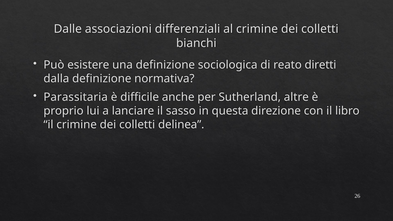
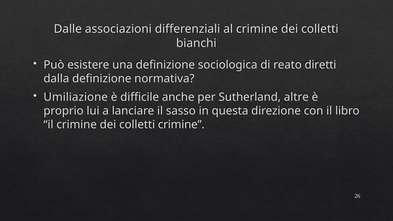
Parassitaria: Parassitaria -> Umiliazione (76, 97)
colletti delinea: delinea -> crimine (181, 125)
